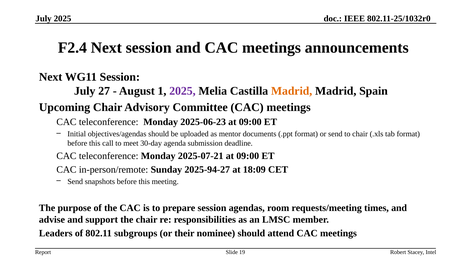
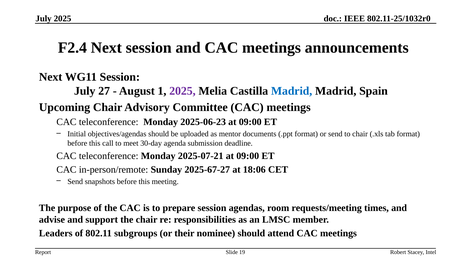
Madrid colour: orange -> blue (292, 91)
2025-94-27: 2025-94-27 -> 2025-67-27 (207, 169)
18:09: 18:09 -> 18:06 (254, 169)
